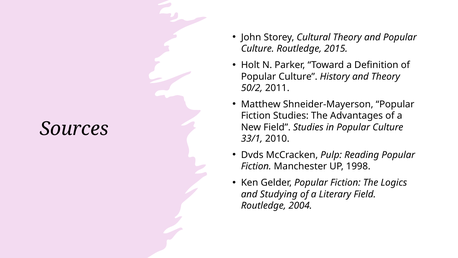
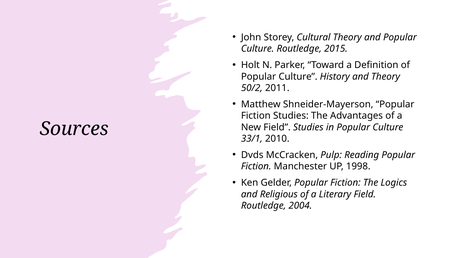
Studying: Studying -> Religious (279, 194)
